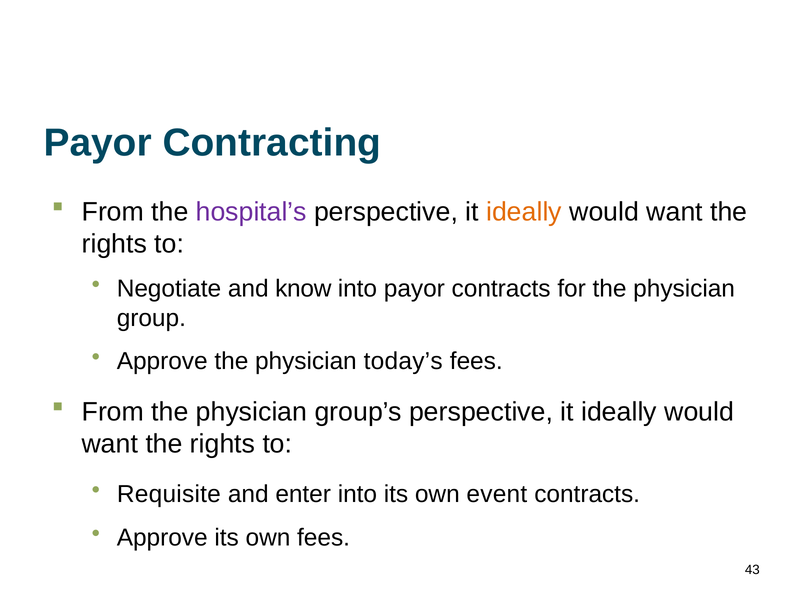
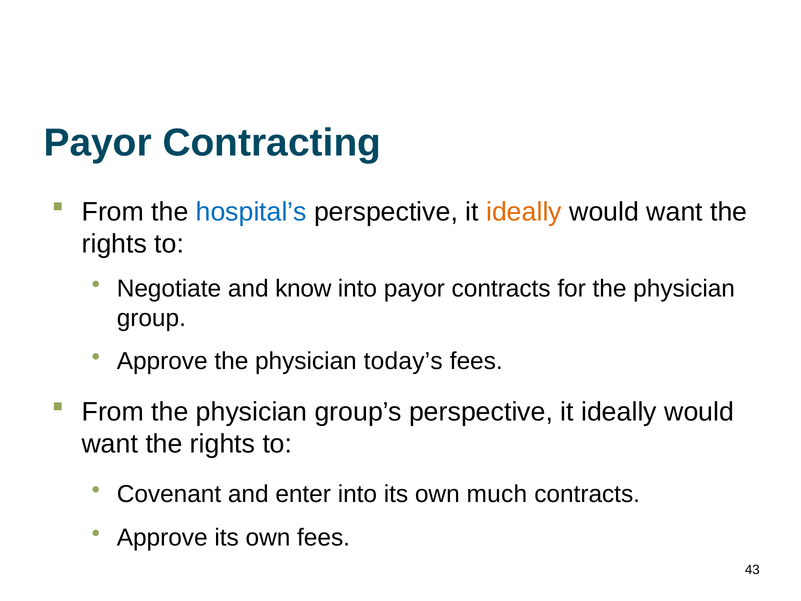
hospital’s colour: purple -> blue (251, 212)
Requisite: Requisite -> Covenant (169, 494)
event: event -> much (497, 494)
